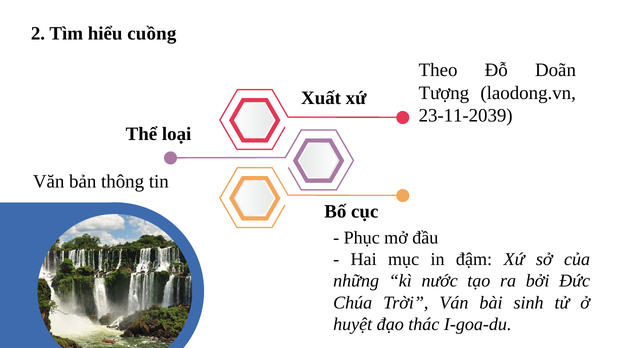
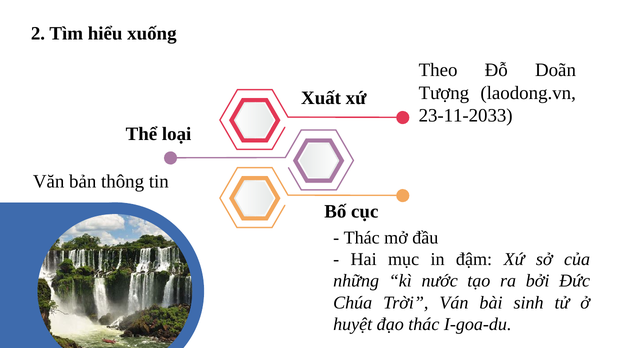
cuồng: cuồng -> xuống (152, 34)
23-11-2039: 23-11-2039 -> 23-11-2033 (466, 116)
Phục: Phục -> Thác (362, 238)
